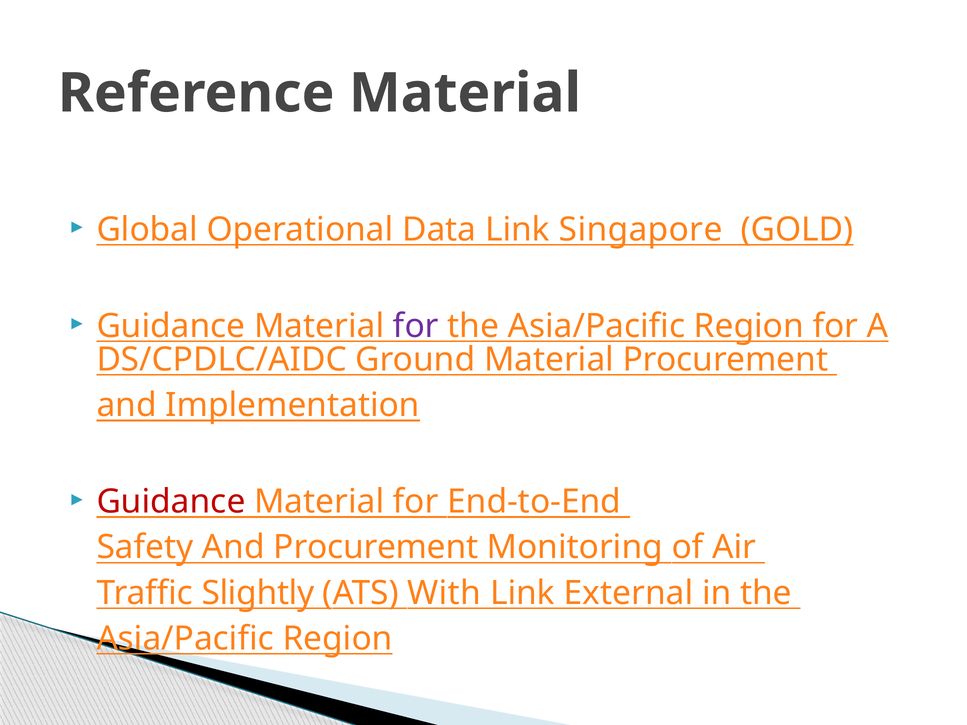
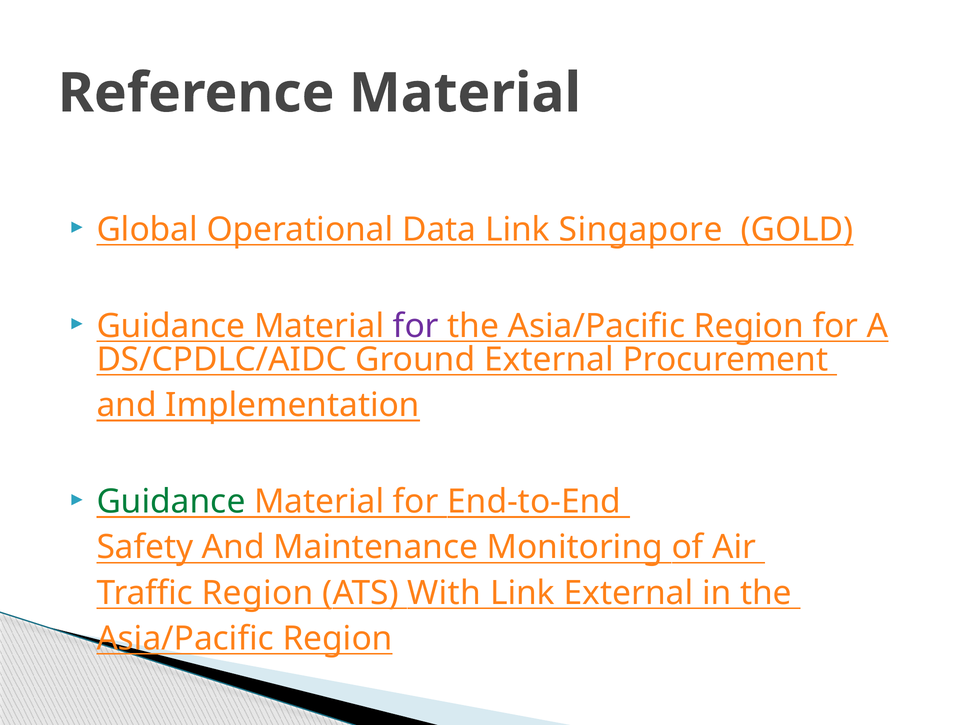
Ground Material: Material -> External (549, 360)
Guidance colour: red -> green (171, 502)
And Procurement: Procurement -> Maintenance (376, 548)
Traffic Slightly: Slightly -> Region (258, 593)
